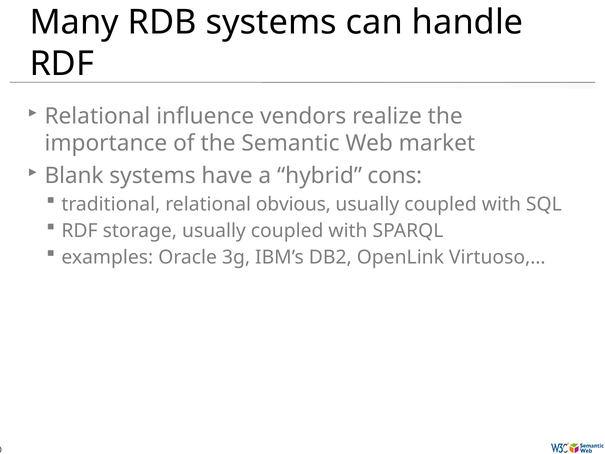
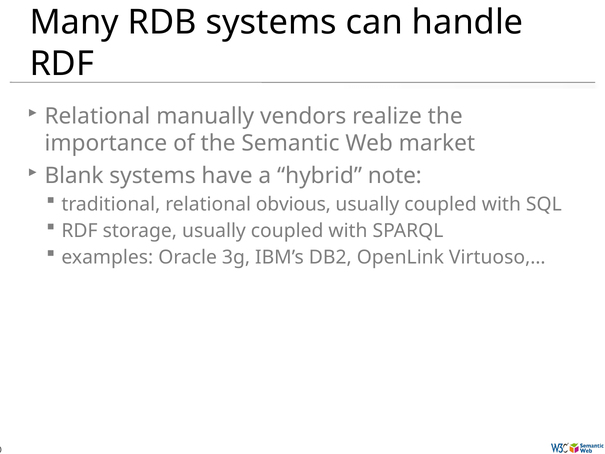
influence: influence -> manually (205, 116)
cons: cons -> note (395, 176)
